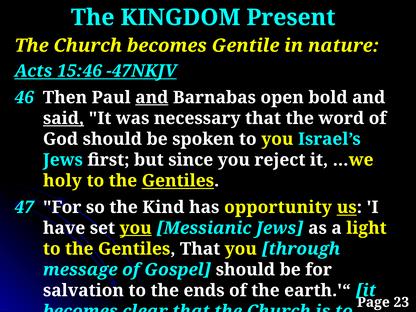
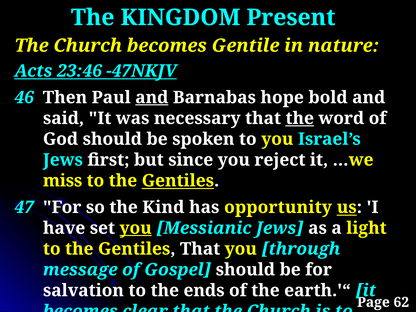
15:46: 15:46 -> 23:46 (79, 71)
open: open -> hope (282, 97)
said underline: present -> none (63, 118)
the underline: none -> present (300, 118)
holy: holy -> miss (63, 181)
23: 23 -> 62 (401, 302)
